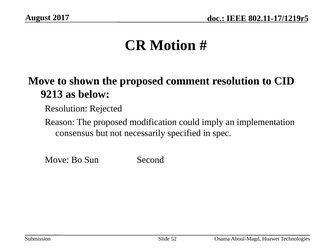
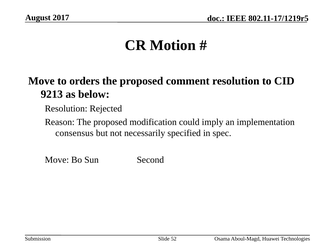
shown: shown -> orders (84, 81)
